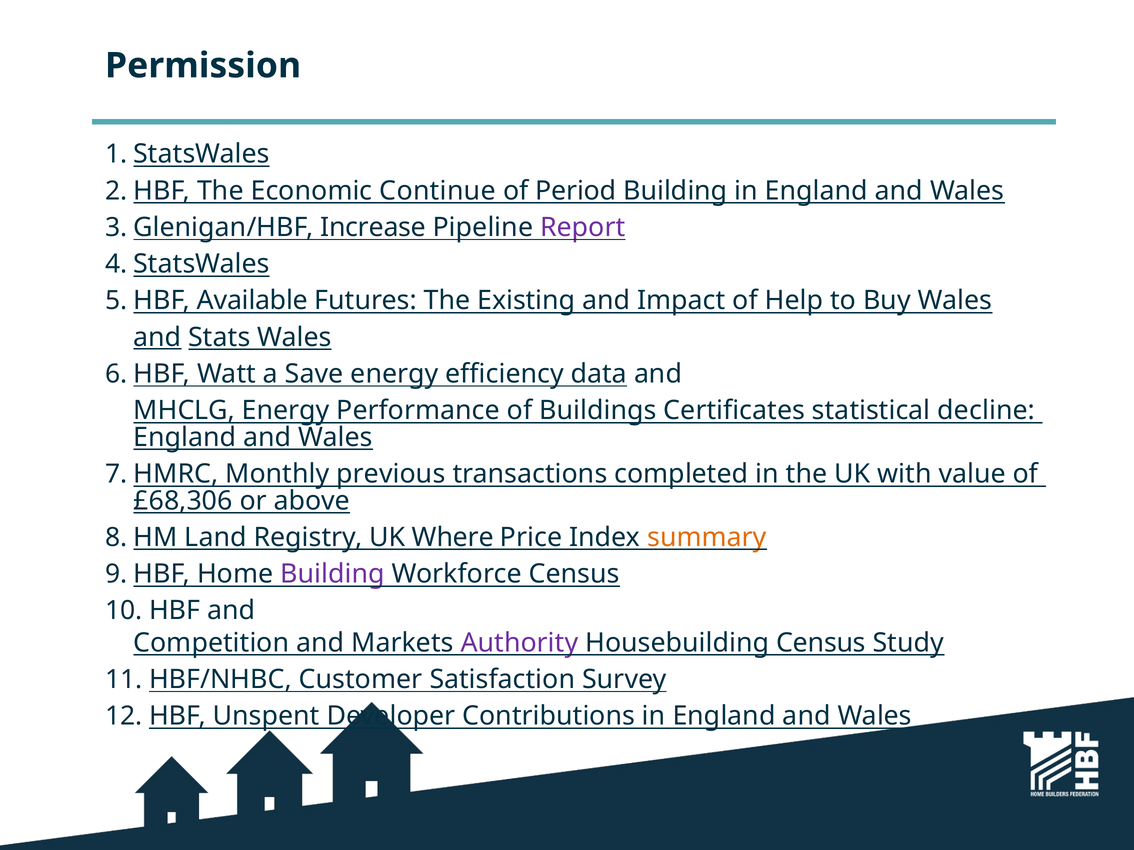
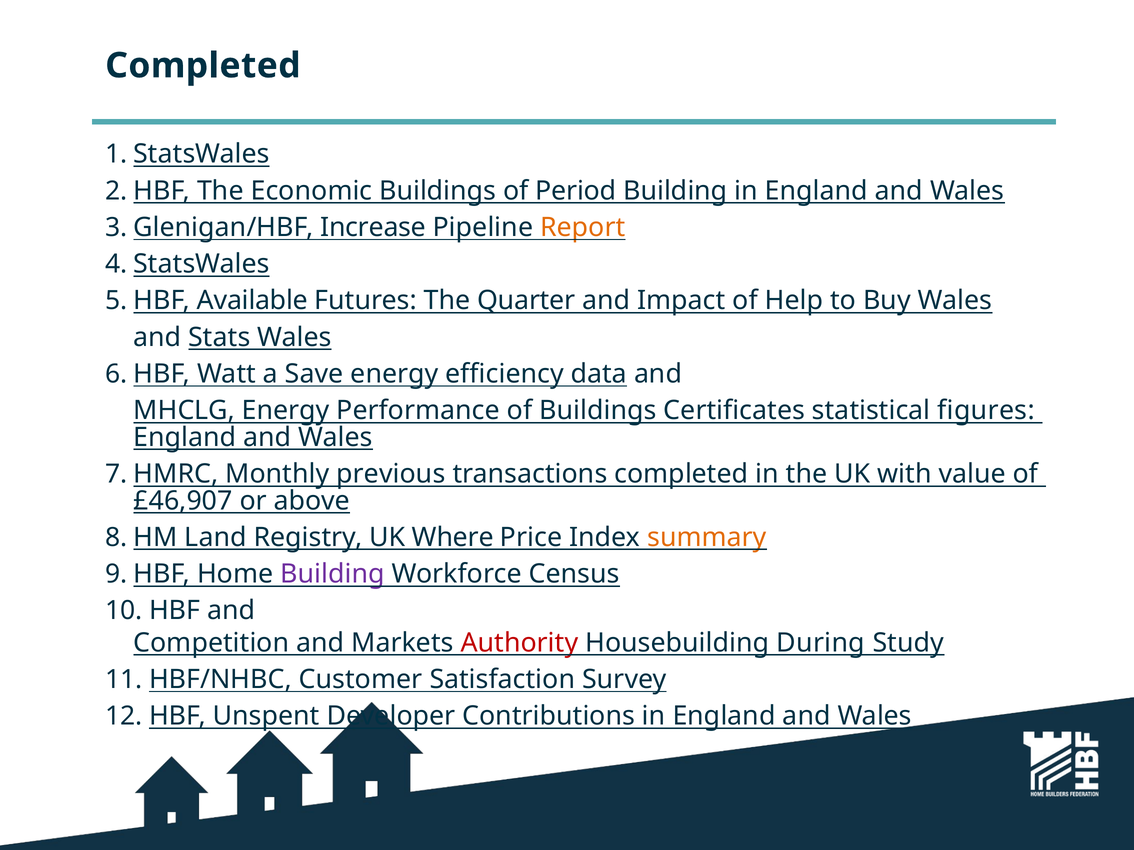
Permission: Permission -> Completed (203, 66)
Economic Continue: Continue -> Buildings (438, 191)
Report colour: purple -> orange (583, 227)
Existing: Existing -> Quarter (526, 301)
and underline: present -> none (157, 337)
decline: decline -> figures (986, 411)
£68,306: £68,306 -> £46,907 (183, 501)
Authority colour: purple -> red (519, 643)
Housebuilding Census: Census -> During (821, 643)
